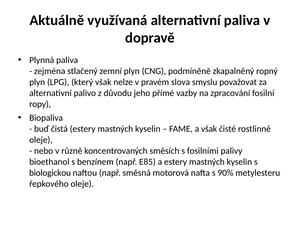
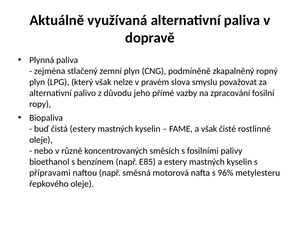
biologickou: biologickou -> přípravami (50, 173)
90%: 90% -> 96% (226, 173)
